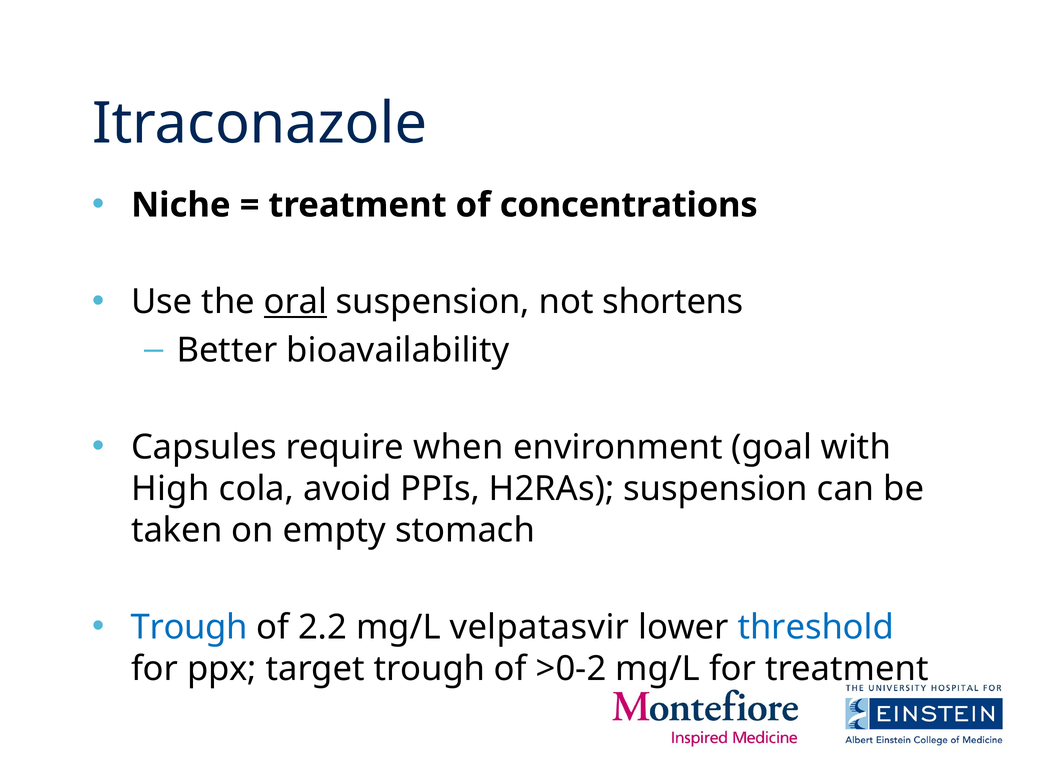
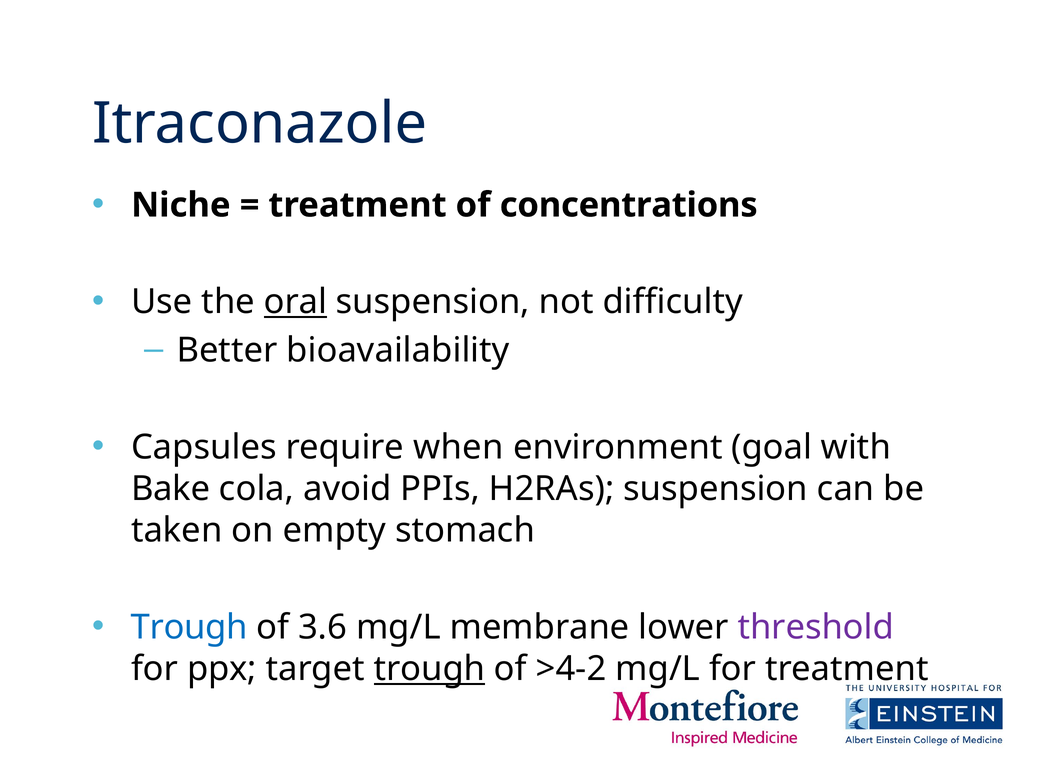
shortens: shortens -> difficulty (673, 302)
High: High -> Bake (171, 489)
2.2: 2.2 -> 3.6 (323, 628)
velpatasvir: velpatasvir -> membrane (540, 628)
threshold colour: blue -> purple (816, 628)
trough underline: none -> present (429, 669)
>0-2: >0-2 -> >4-2 (571, 669)
